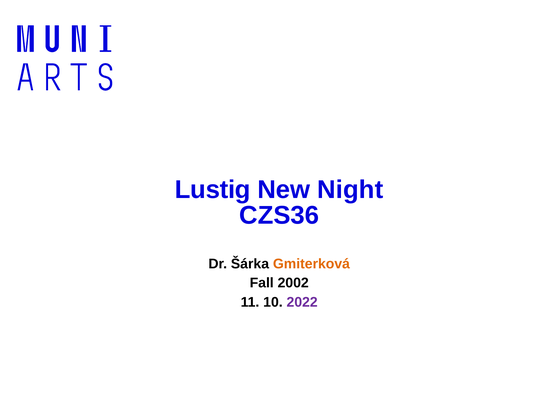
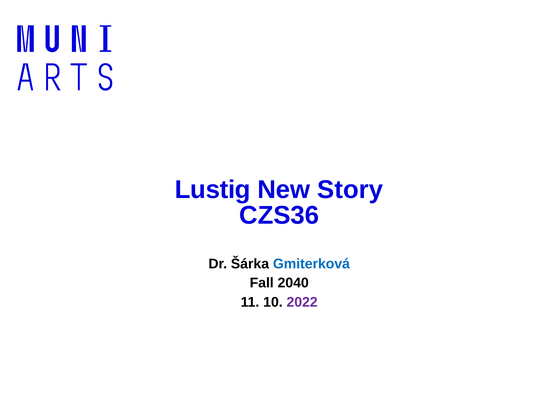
Night: Night -> Story (350, 190)
Gmiterková colour: orange -> blue (311, 264)
2002: 2002 -> 2040 (293, 283)
